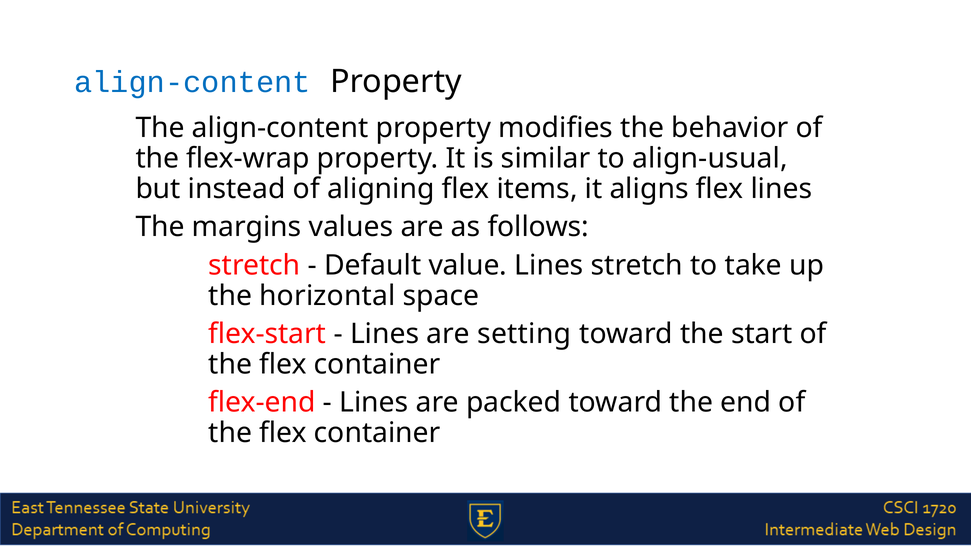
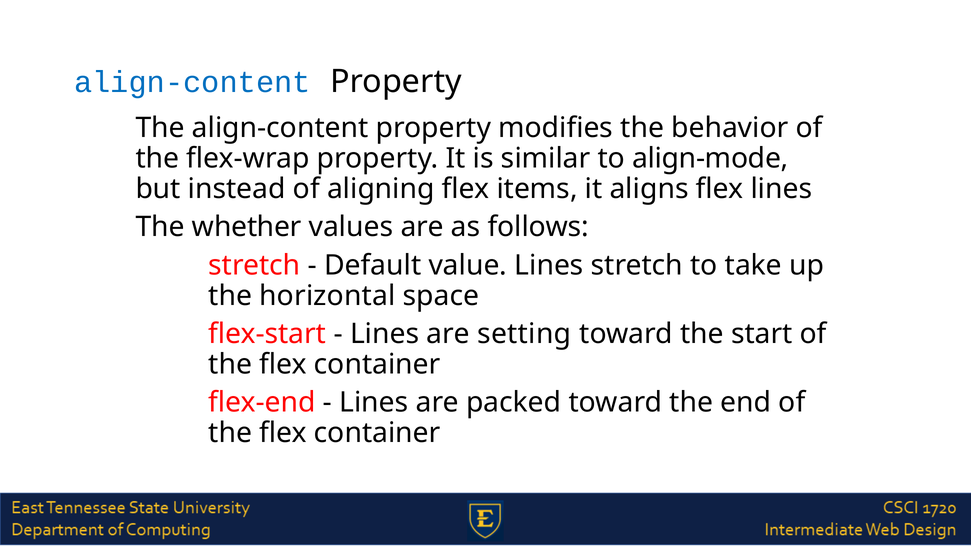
align-usual: align-usual -> align-mode (710, 158)
margins: margins -> whether (247, 227)
